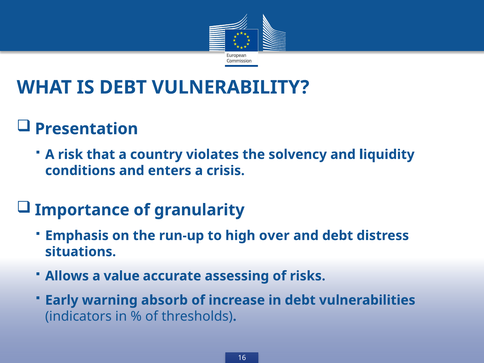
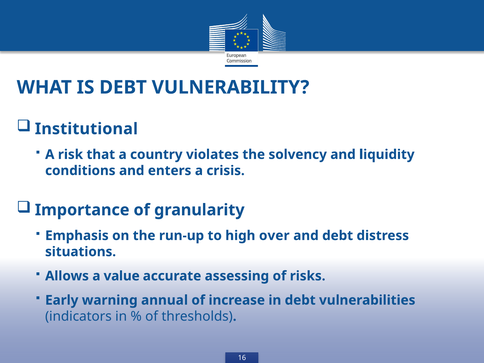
Presentation: Presentation -> Institutional (86, 129)
absorb: absorb -> annual (164, 300)
